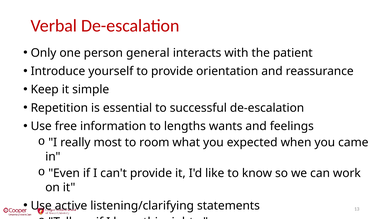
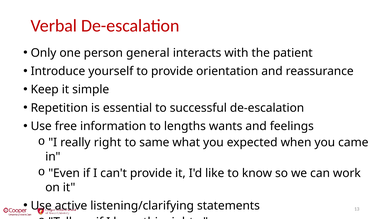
really most: most -> right (108, 143)
room: room -> same (154, 143)
